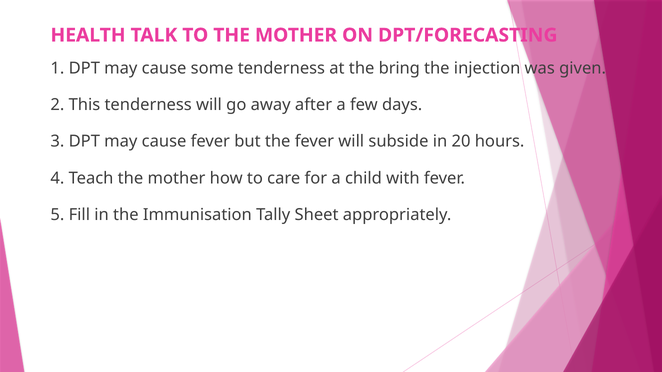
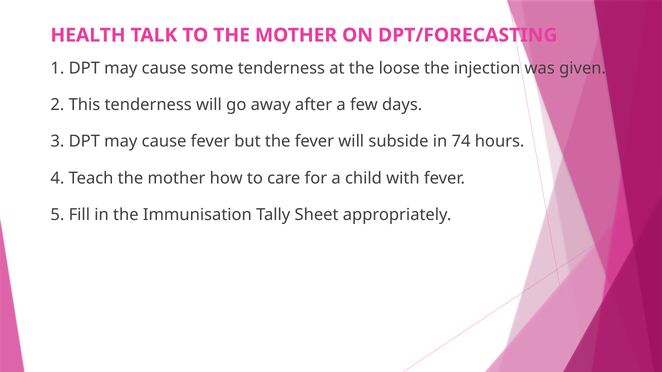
bring: bring -> loose (399, 68)
20: 20 -> 74 (461, 142)
